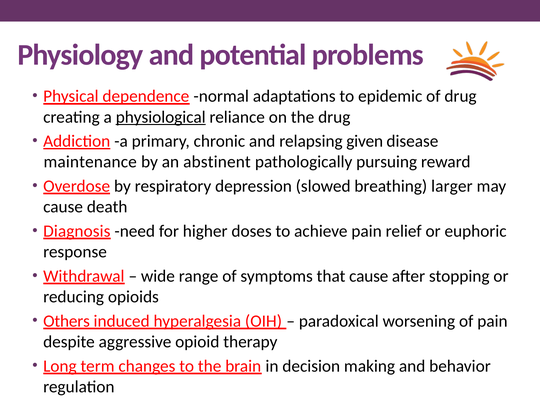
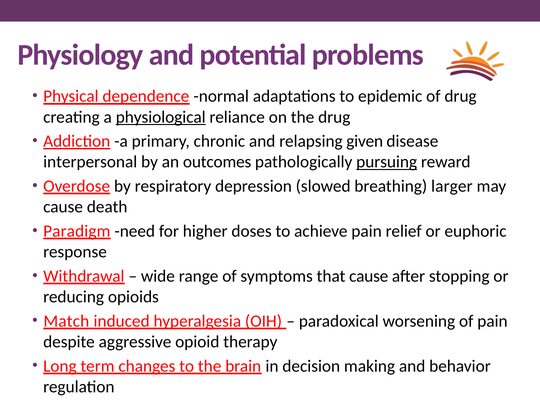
maintenance: maintenance -> interpersonal (90, 162)
abstinent: abstinent -> outcomes (217, 162)
pursuing underline: none -> present (387, 162)
Diagnosis: Diagnosis -> Paradigm (77, 231)
Others: Others -> Match (66, 321)
